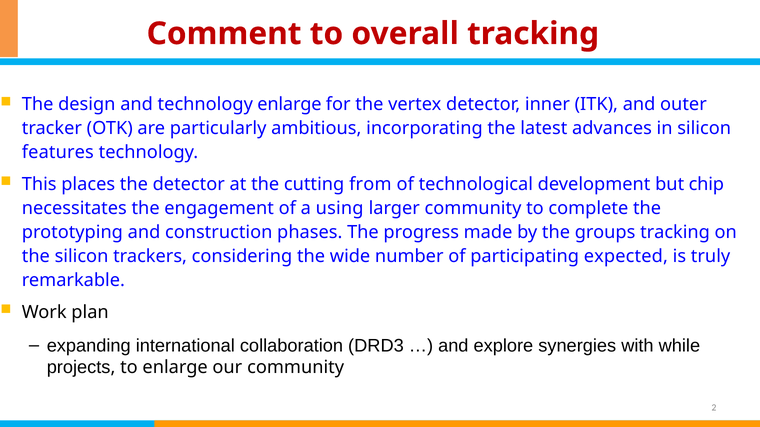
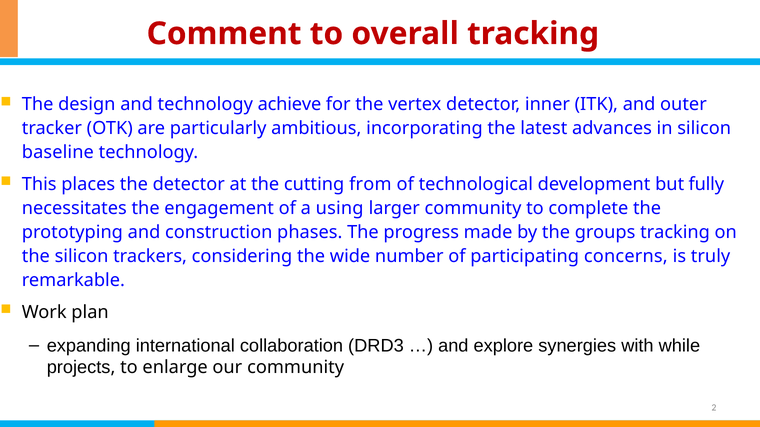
technology enlarge: enlarge -> achieve (289, 105)
features: features -> baseline (58, 153)
chip: chip -> fully (706, 185)
expected: expected -> concerns (626, 257)
